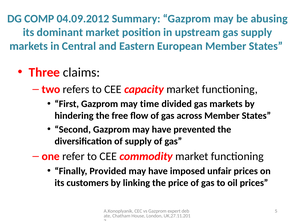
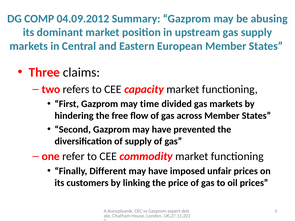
Provided: Provided -> Different (108, 171)
